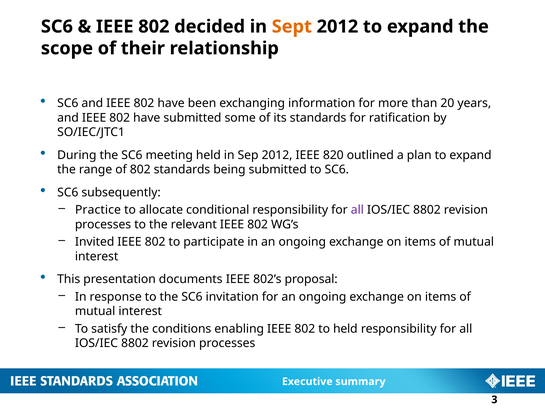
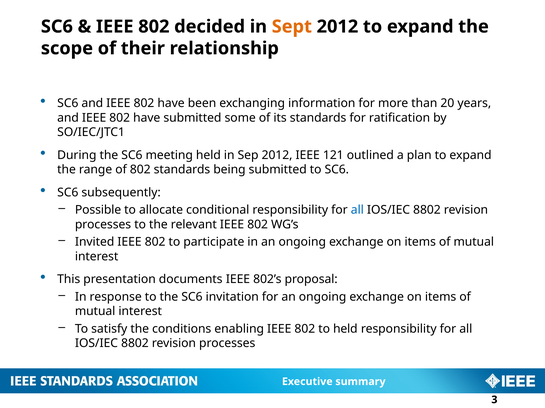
820: 820 -> 121 (333, 155)
Practice: Practice -> Possible (98, 210)
all colour: purple -> blue (357, 210)
